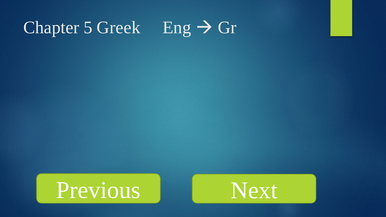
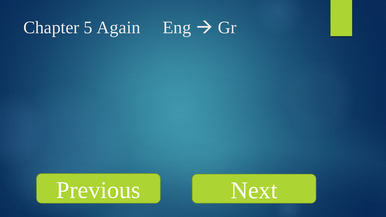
Greek: Greek -> Again (119, 28)
